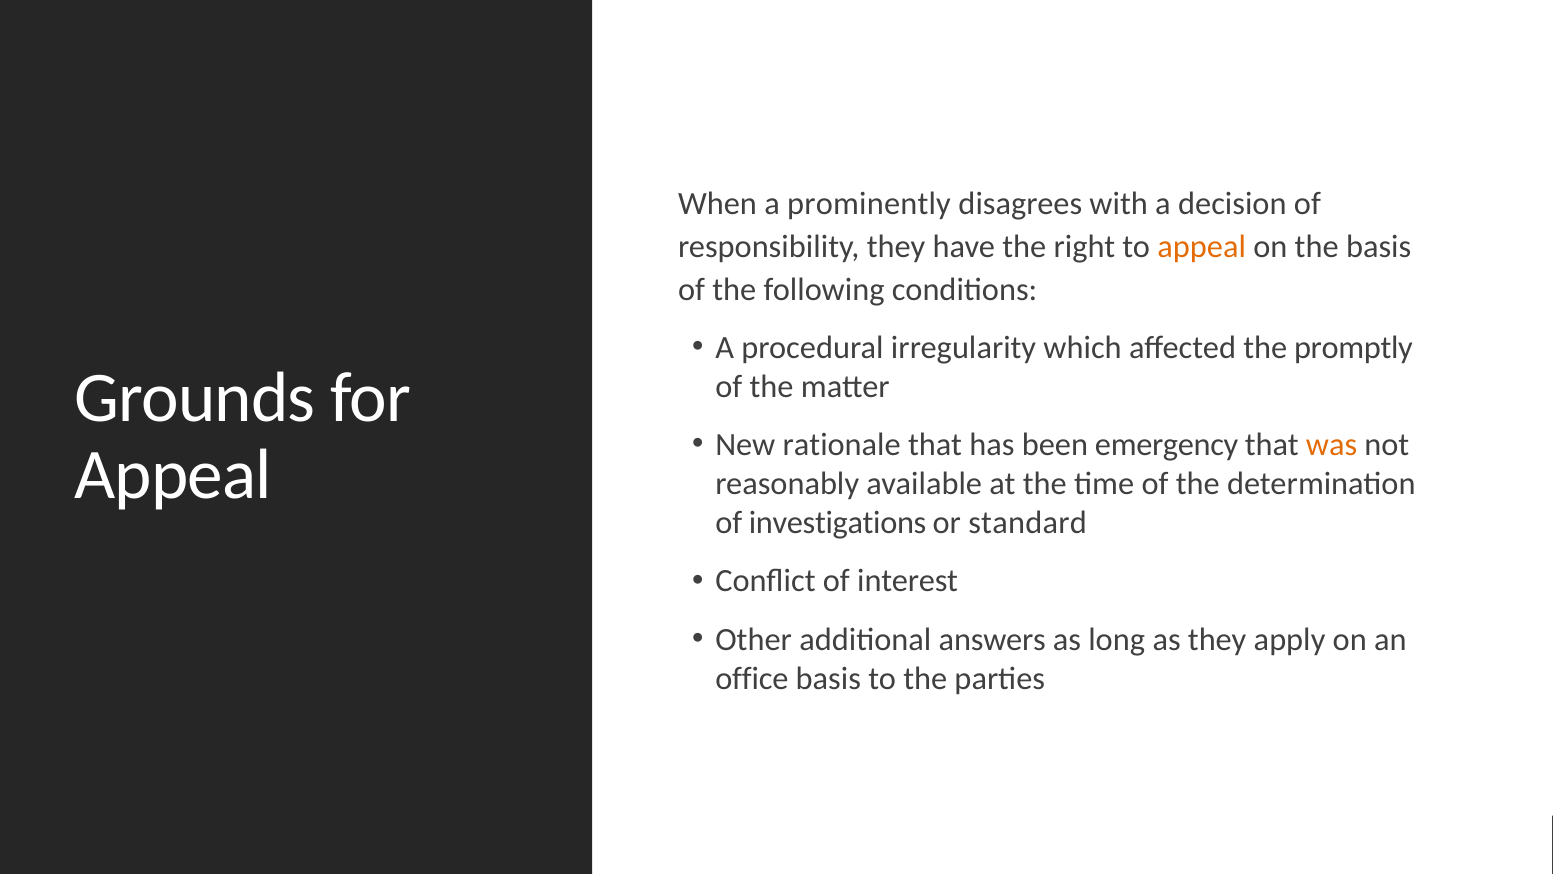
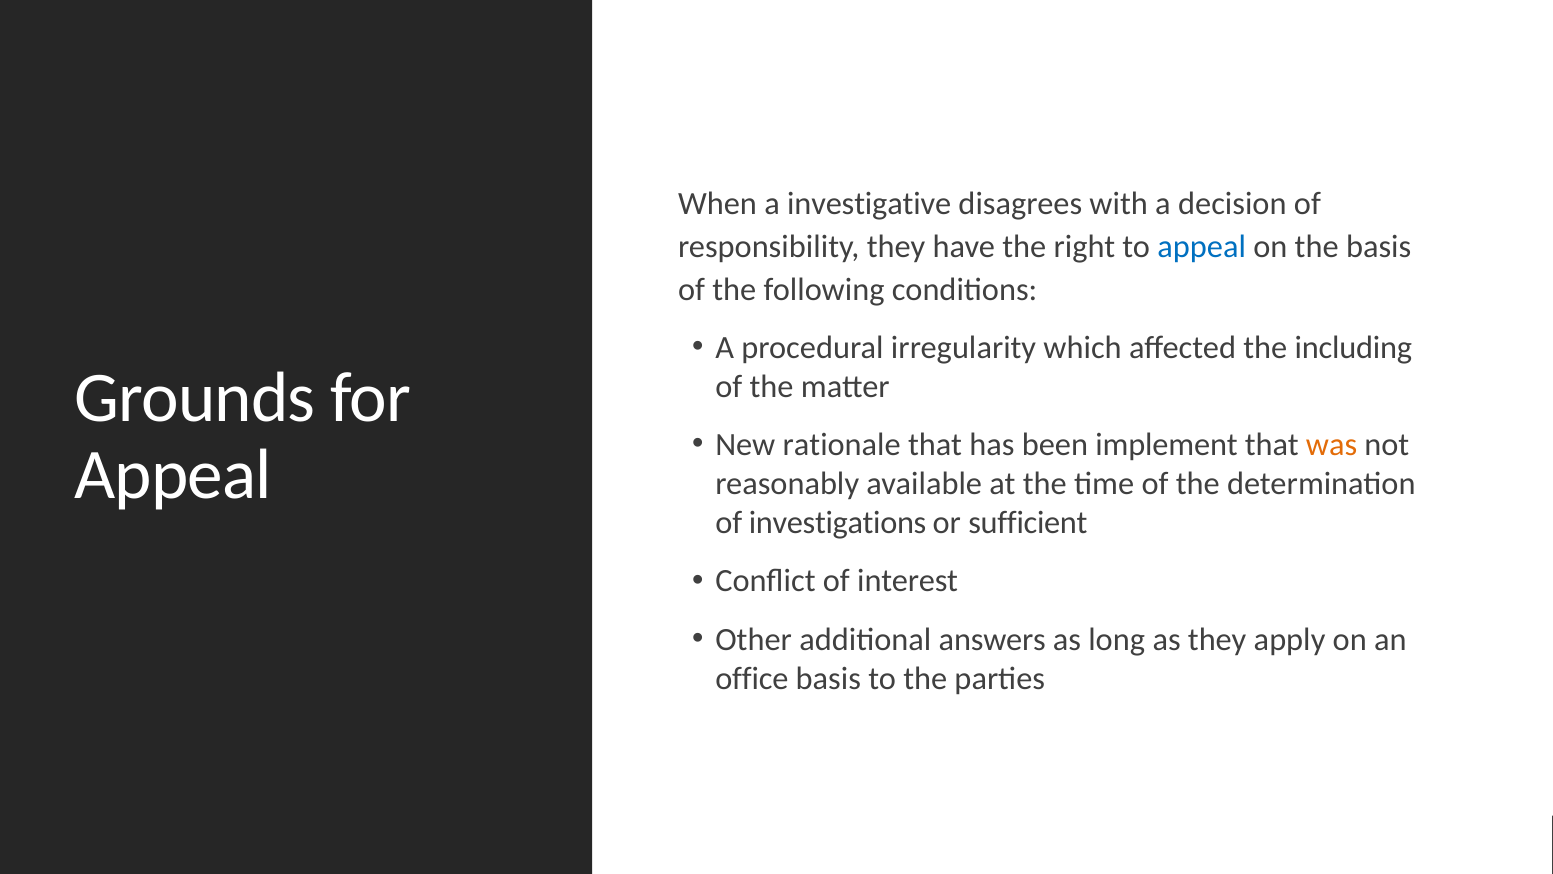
prominently: prominently -> investigative (869, 204)
appeal colour: orange -> blue (1202, 247)
promptly: promptly -> including (1353, 348)
emergency: emergency -> implement (1167, 445)
standard: standard -> sufficient (1028, 523)
